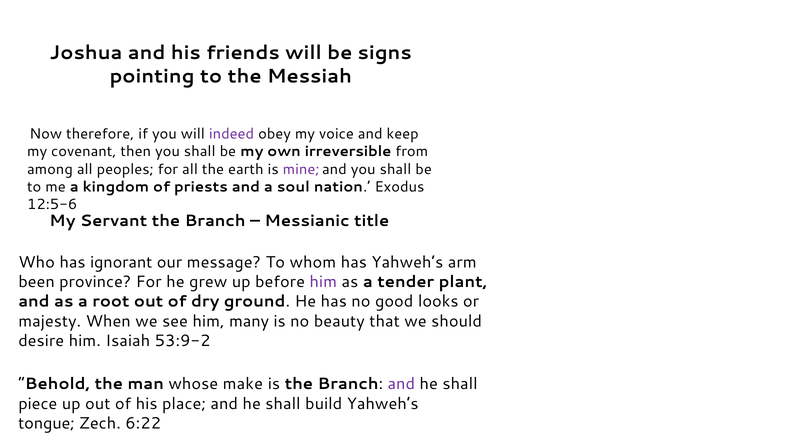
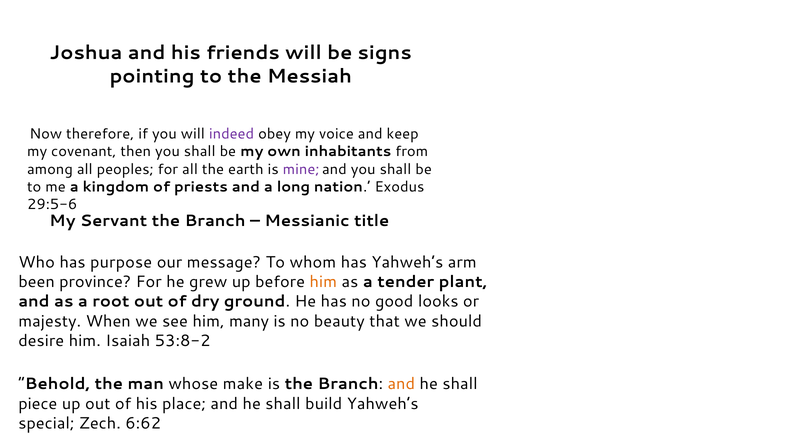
irreversible: irreversible -> inhabitants (348, 152)
soul: soul -> long (293, 187)
12:5-6: 12:5-6 -> 29:5-6 (52, 205)
ignorant: ignorant -> purpose (121, 263)
him colour: purple -> orange (323, 282)
53:9-2: 53:9-2 -> 53:8-2 (183, 341)
and colour: purple -> orange (401, 385)
tongue: tongue -> special (46, 424)
6:22: 6:22 -> 6:62 (143, 424)
